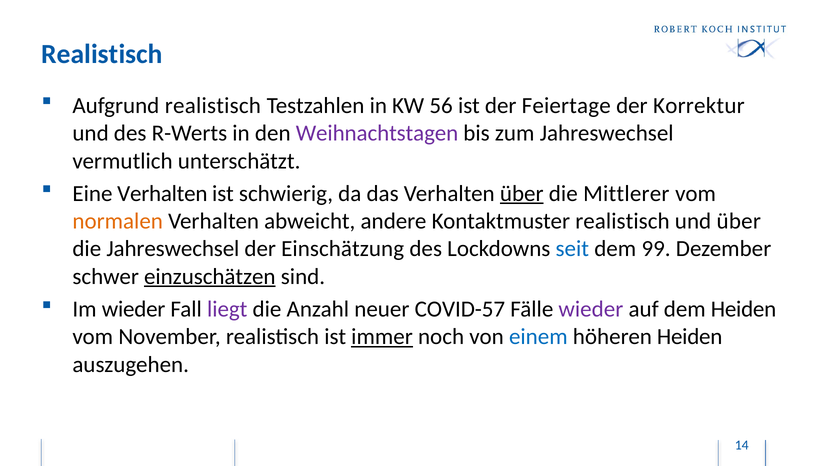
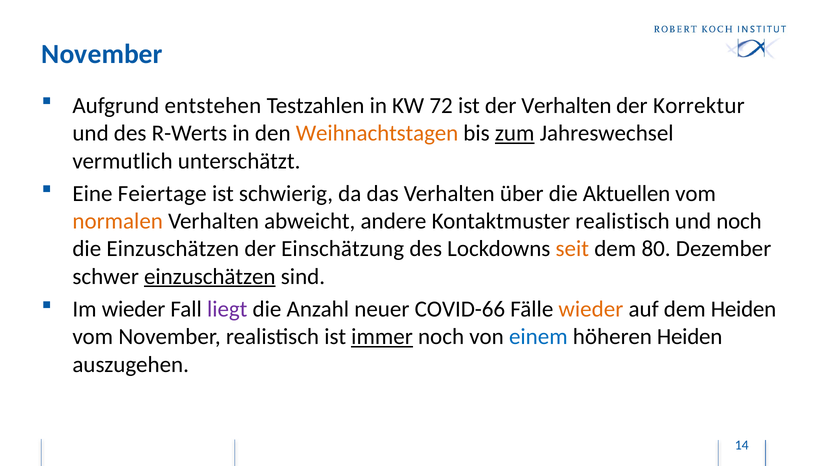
Realistisch: Realistisch -> November (102, 54)
Aufgrund realistisch: realistisch -> entstehen (213, 106)
56: 56 -> 72 (441, 106)
der Feiertage: Feiertage -> Verhalten (566, 106)
Weihnachtstagen colour: purple -> orange (377, 133)
zum underline: none -> present (515, 133)
Eine Verhalten: Verhalten -> Feiertage (162, 193)
über underline: present -> none (522, 193)
Mittlerer: Mittlerer -> Aktuellen (627, 193)
und über: über -> noch (739, 221)
die Jahreswechsel: Jahreswechsel -> Einzuschätzen (173, 249)
seit colour: blue -> orange (572, 249)
99: 99 -> 80 (656, 249)
COVID-57: COVID-57 -> COVID-66 (460, 309)
wieder colour: purple -> orange (591, 309)
